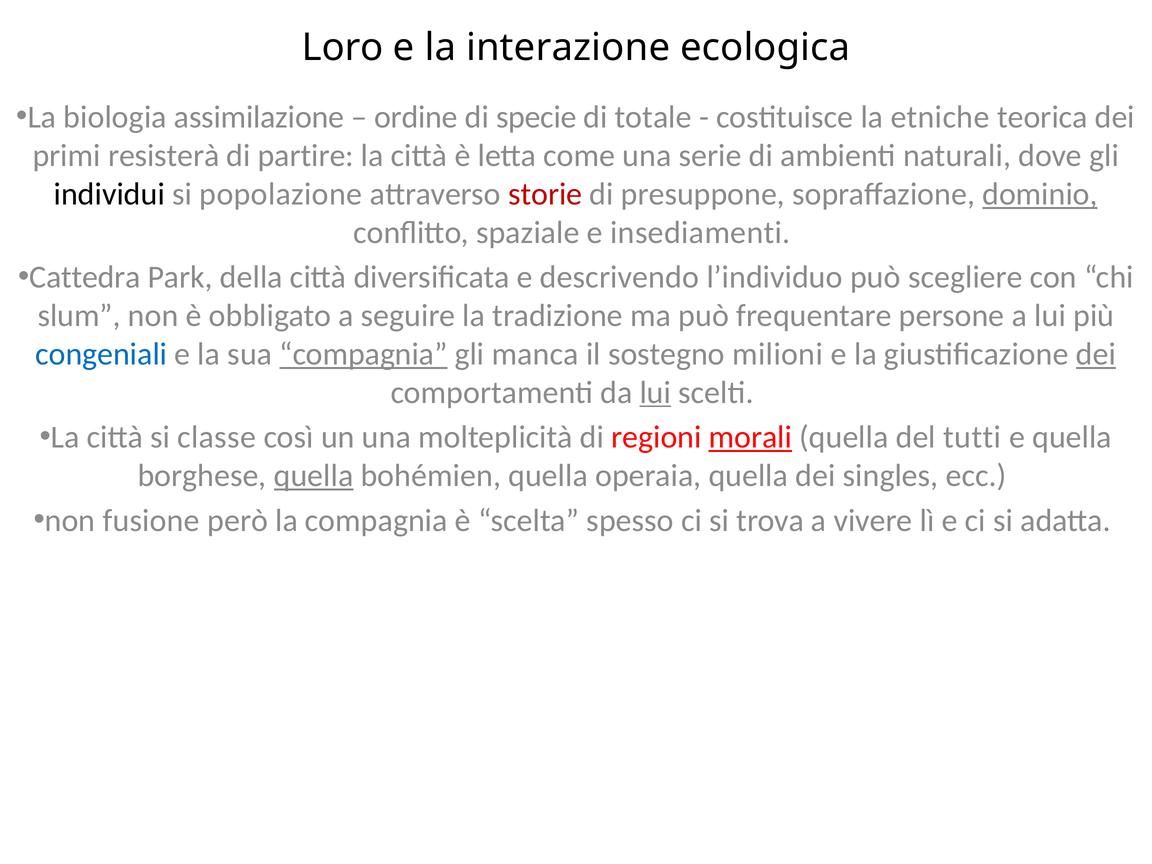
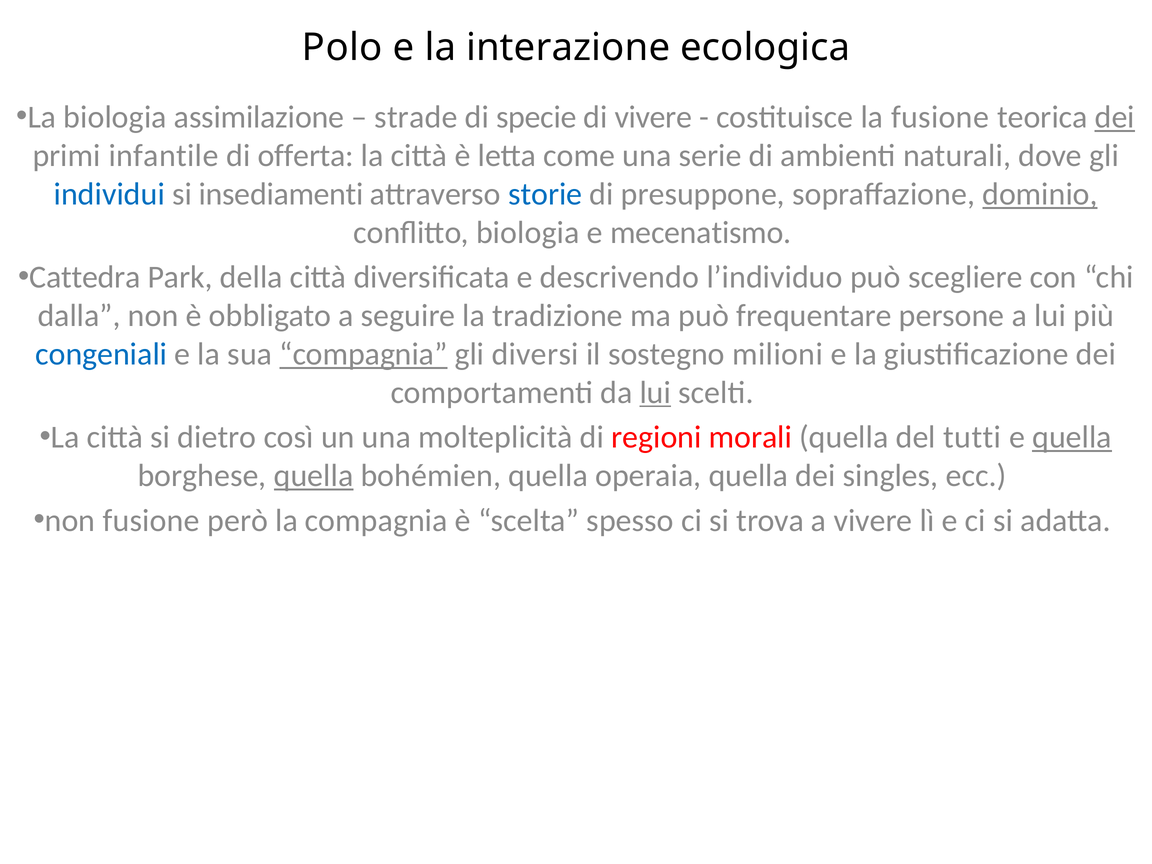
Loro: Loro -> Polo (342, 48)
ordine: ordine -> strade (416, 117)
di totale: totale -> vivere (653, 117)
la etniche: etniche -> fusione (940, 117)
dei underline: none -> present (1115, 117)
resisterà: resisterà -> infantile (163, 156)
partire: partire -> offerta (306, 156)
individui colour: black -> blue (109, 194)
popolazione: popolazione -> insediamenti (281, 194)
storie colour: red -> blue (545, 194)
conflitto spaziale: spaziale -> biologia (528, 232)
insediamenti: insediamenti -> mecenatismo (701, 232)
slum: slum -> dalla (79, 316)
manca: manca -> diversi (535, 354)
dei underline: present -> none (1096, 354)
classe: classe -> dietro (217, 437)
morali underline: present -> none (750, 437)
quella underline: none -> present (1072, 437)
